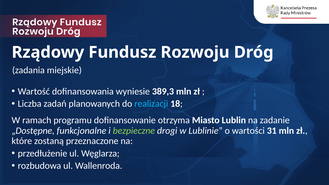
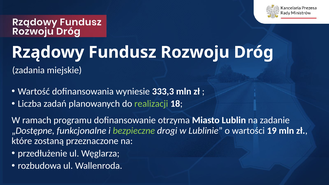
389,3: 389,3 -> 333,3 (163, 91)
realizacji colour: light blue -> light green (151, 104)
31: 31 -> 19 (272, 131)
